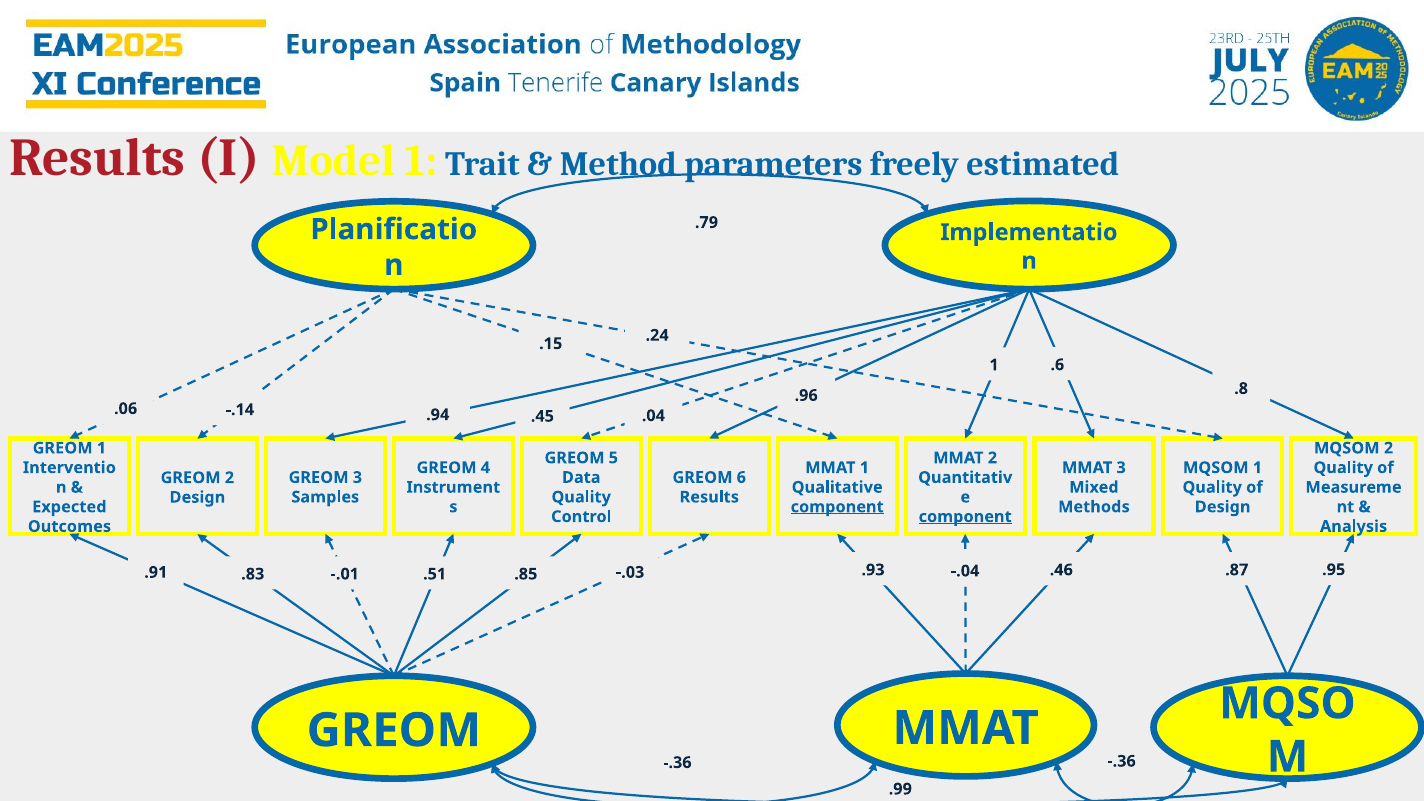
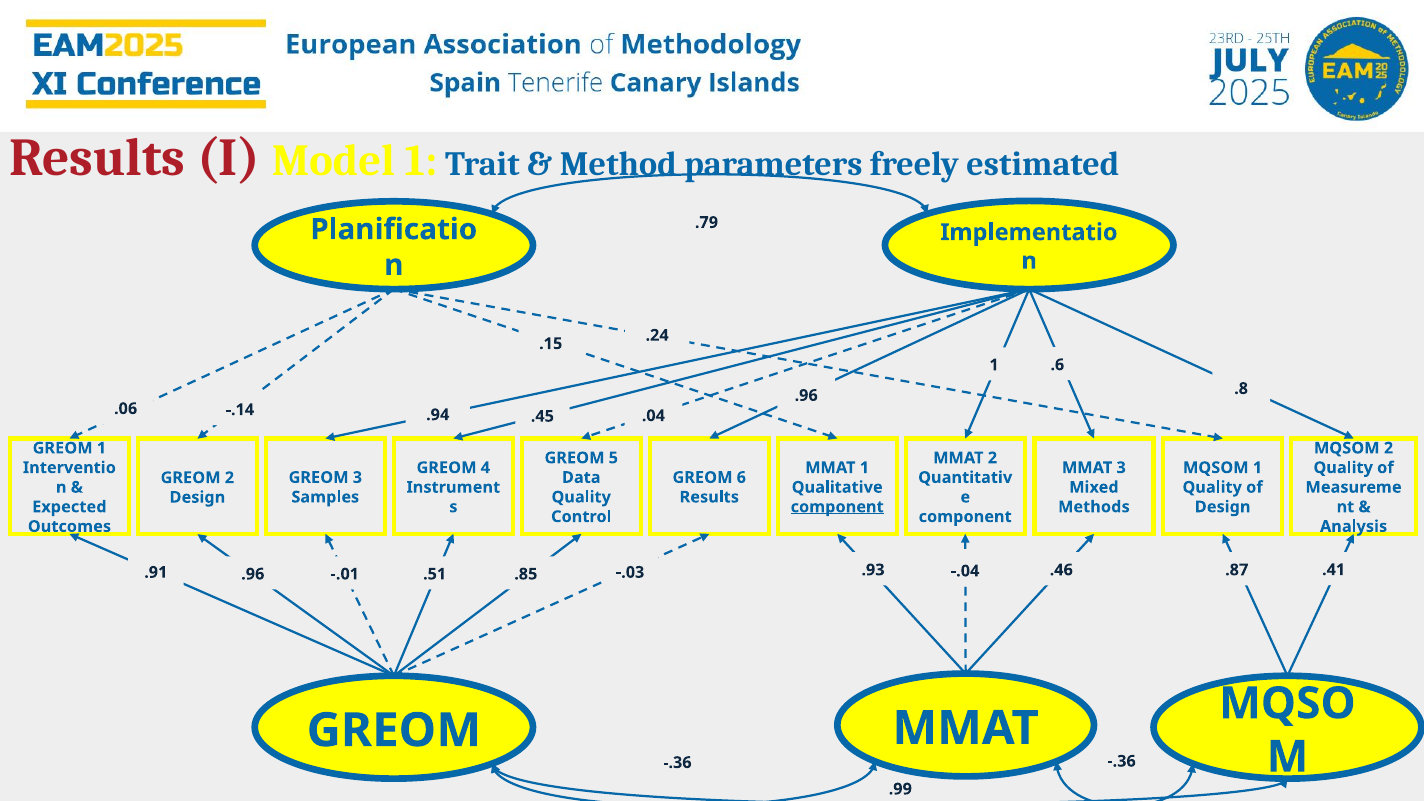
component underline: present -> none (965, 517)
.91 .83: .83 -> .96 (253, 574)
.95: .95 -> .41 (1334, 570)
